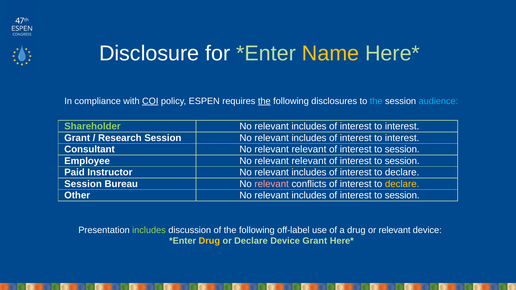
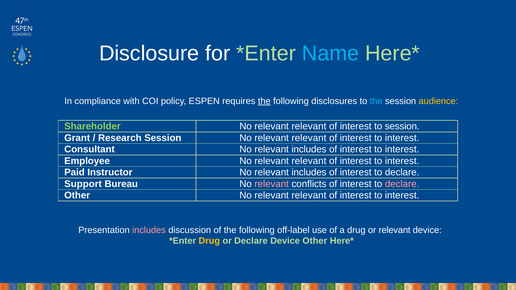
Name colour: yellow -> light blue (331, 53)
COI underline: present -> none (150, 101)
audience colour: light blue -> yellow (438, 101)
includes: includes -> relevant (309, 126)
interest: interest -> session (402, 126)
includes: includes -> relevant (309, 138)
Consultant No relevant relevant: relevant -> includes (309, 150)
session: session -> interest (402, 150)
session: session -> interest (402, 161)
Session: Session -> Support (83, 184)
declare colour: yellow -> pink (402, 184)
Other No relevant includes: includes -> relevant (309, 196)
session: session -> interest (402, 196)
includes colour: light green -> pink (149, 230)
Device Grant: Grant -> Other (315, 241)
